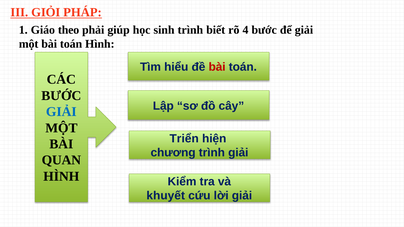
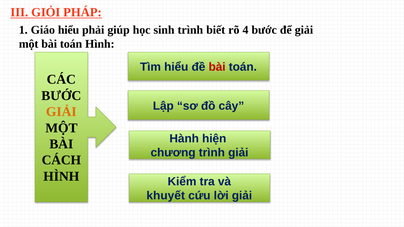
Giáo theo: theo -> hiểu (69, 30)
GIẢI colour: blue -> orange (61, 112)
Triển: Triển -> Hành (184, 139)
QUAN: QUAN -> CÁCH (61, 160)
